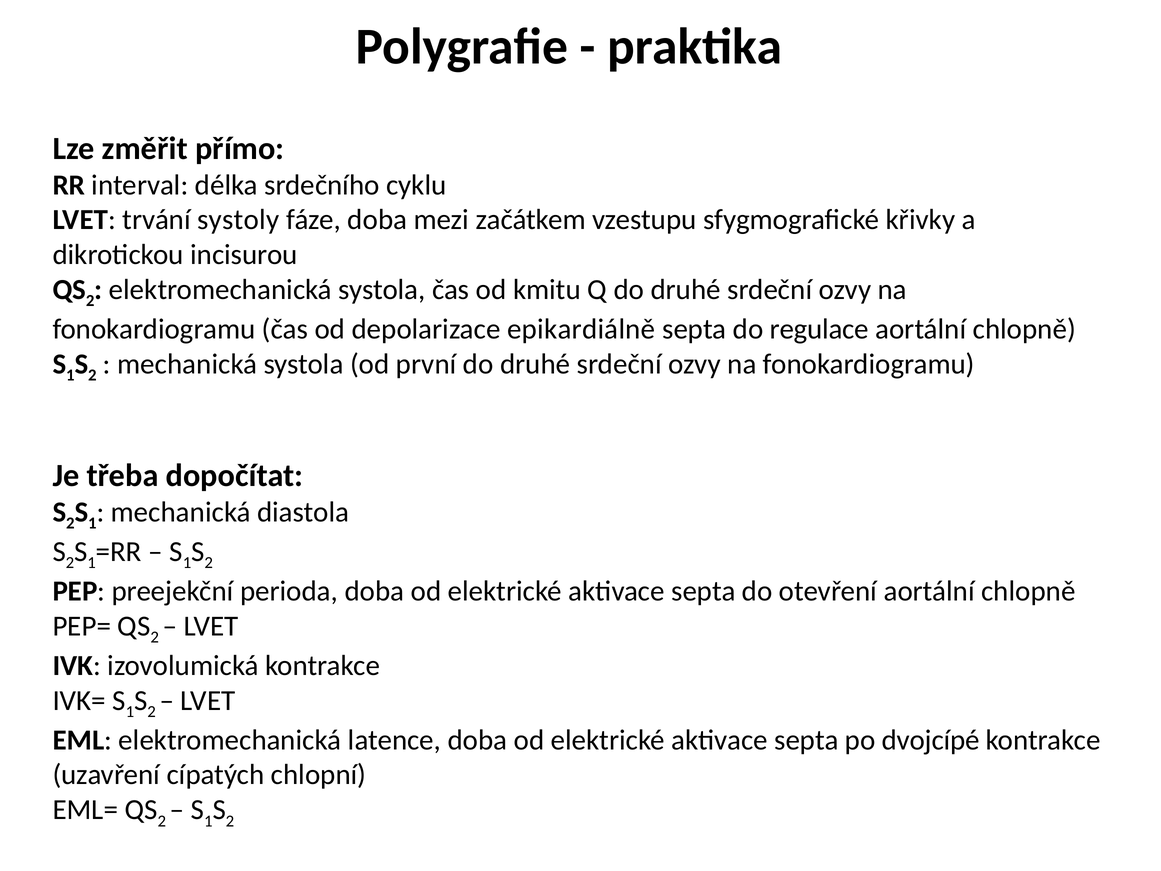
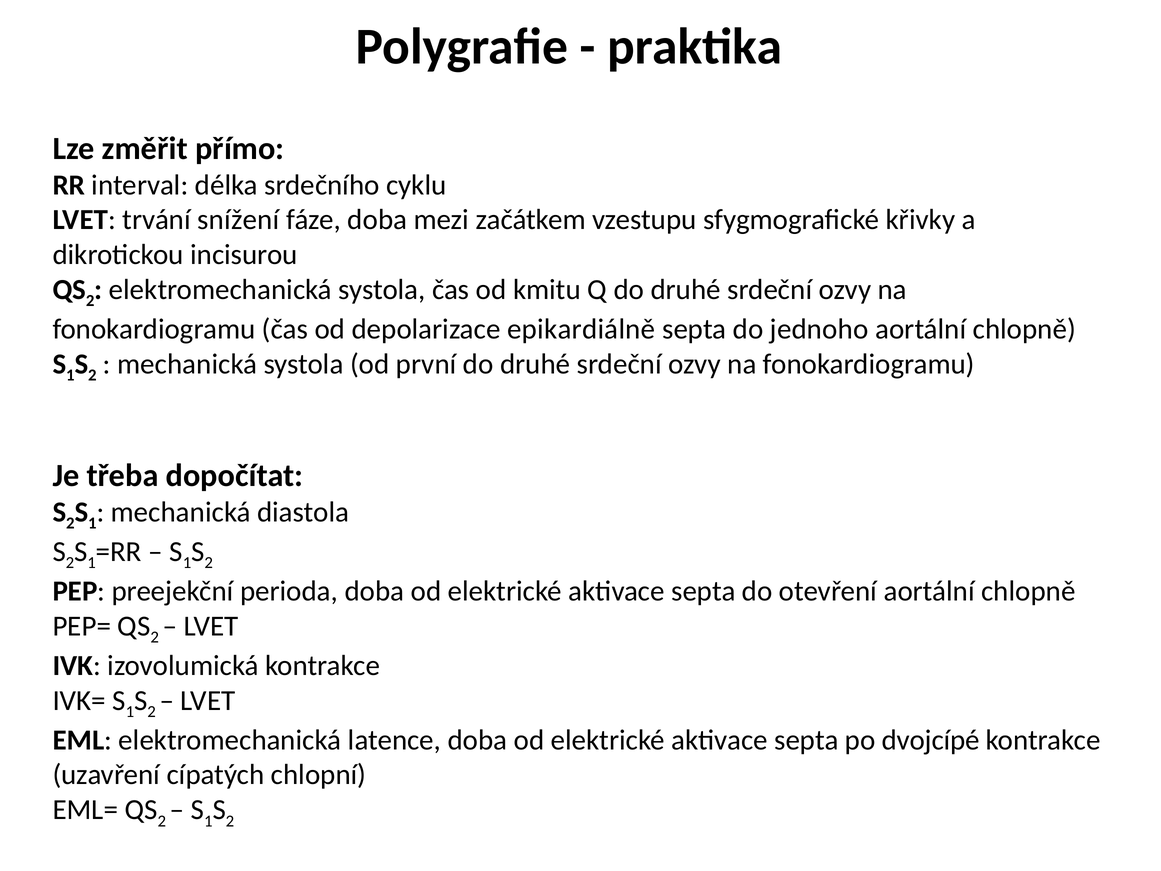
systoly: systoly -> snížení (238, 220)
regulace: regulace -> jednoho (819, 329)
